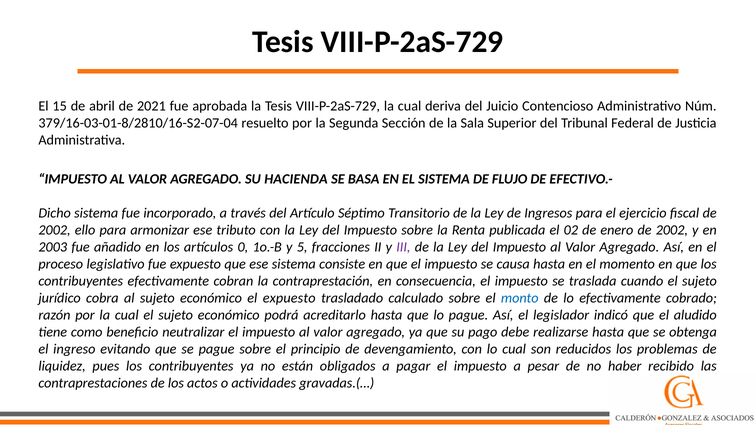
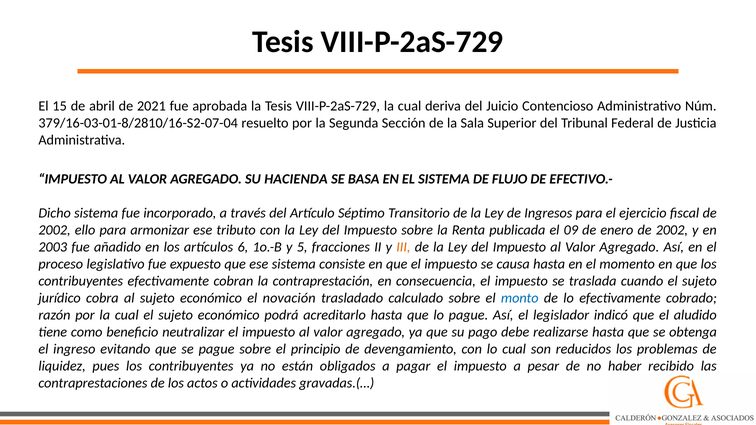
02: 02 -> 09 (571, 230)
0: 0 -> 6 (243, 247)
III colour: purple -> orange (403, 247)
el expuesto: expuesto -> novación (289, 298)
